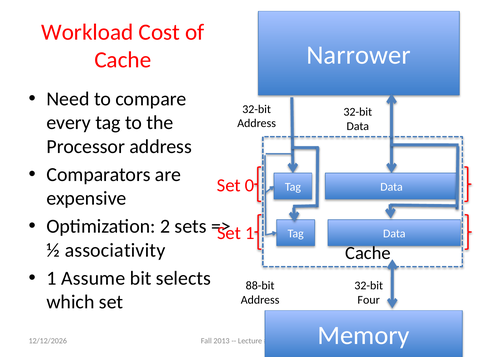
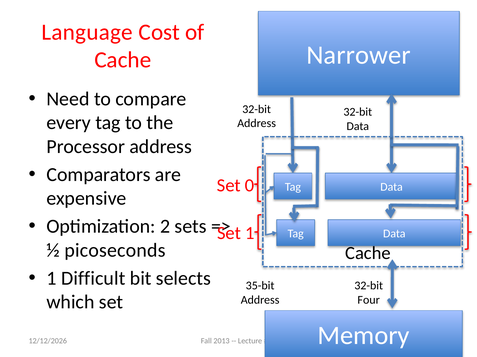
Workload: Workload -> Language (87, 32)
associativity: associativity -> picoseconds (115, 251)
Assume: Assume -> Difficult (93, 279)
88-bit: 88-bit -> 35-bit (260, 286)
